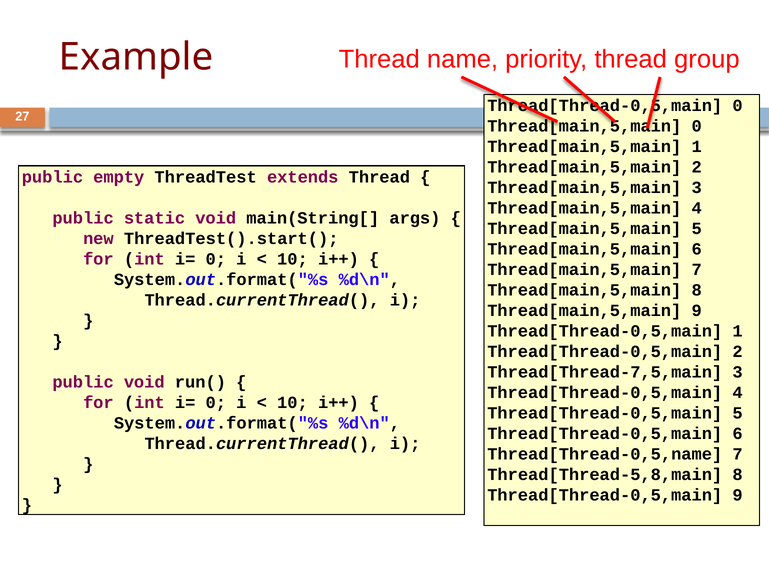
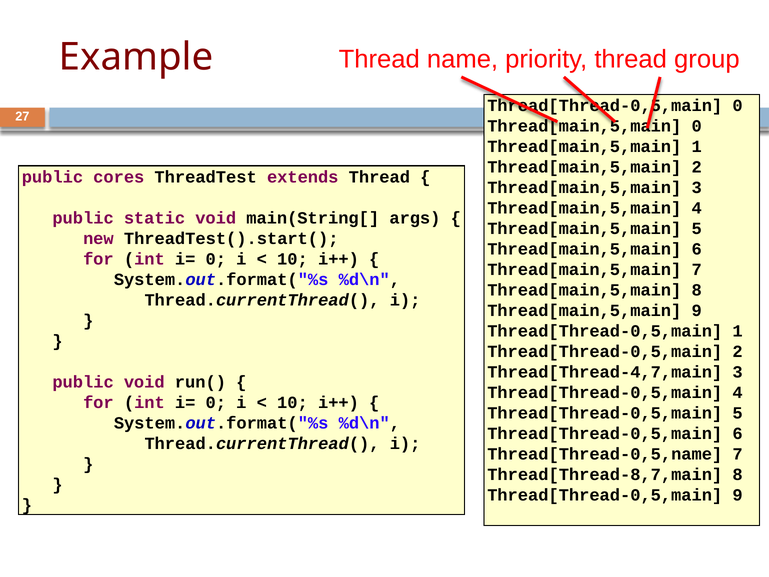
empty: empty -> cores (119, 177)
Thread[Thread-7,5,main: Thread[Thread-7,5,main -> Thread[Thread-4,7,main (605, 372)
Thread[Thread-5,8,main: Thread[Thread-5,8,main -> Thread[Thread-8,7,main (605, 475)
